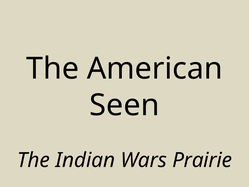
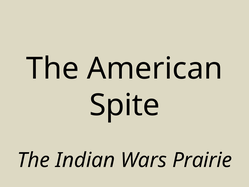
Seen: Seen -> Spite (125, 105)
